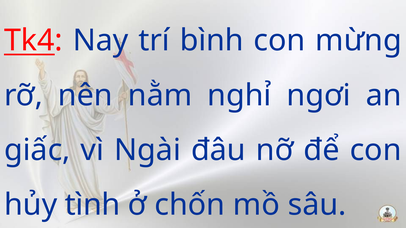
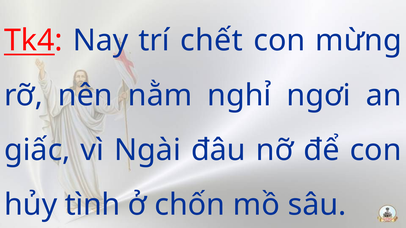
bình: bình -> chết (211, 41)
